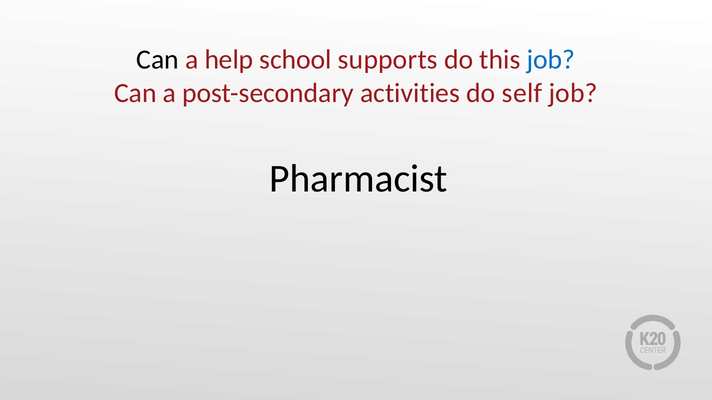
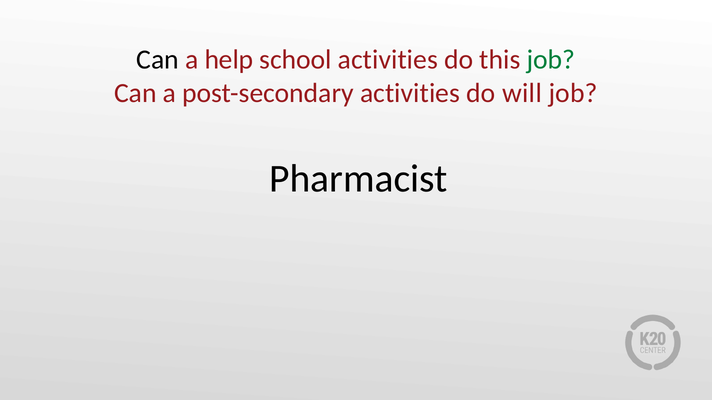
school supports: supports -> activities (388, 60)
job colour: blue -> green (551, 60)
self: self -> will (522, 93)
